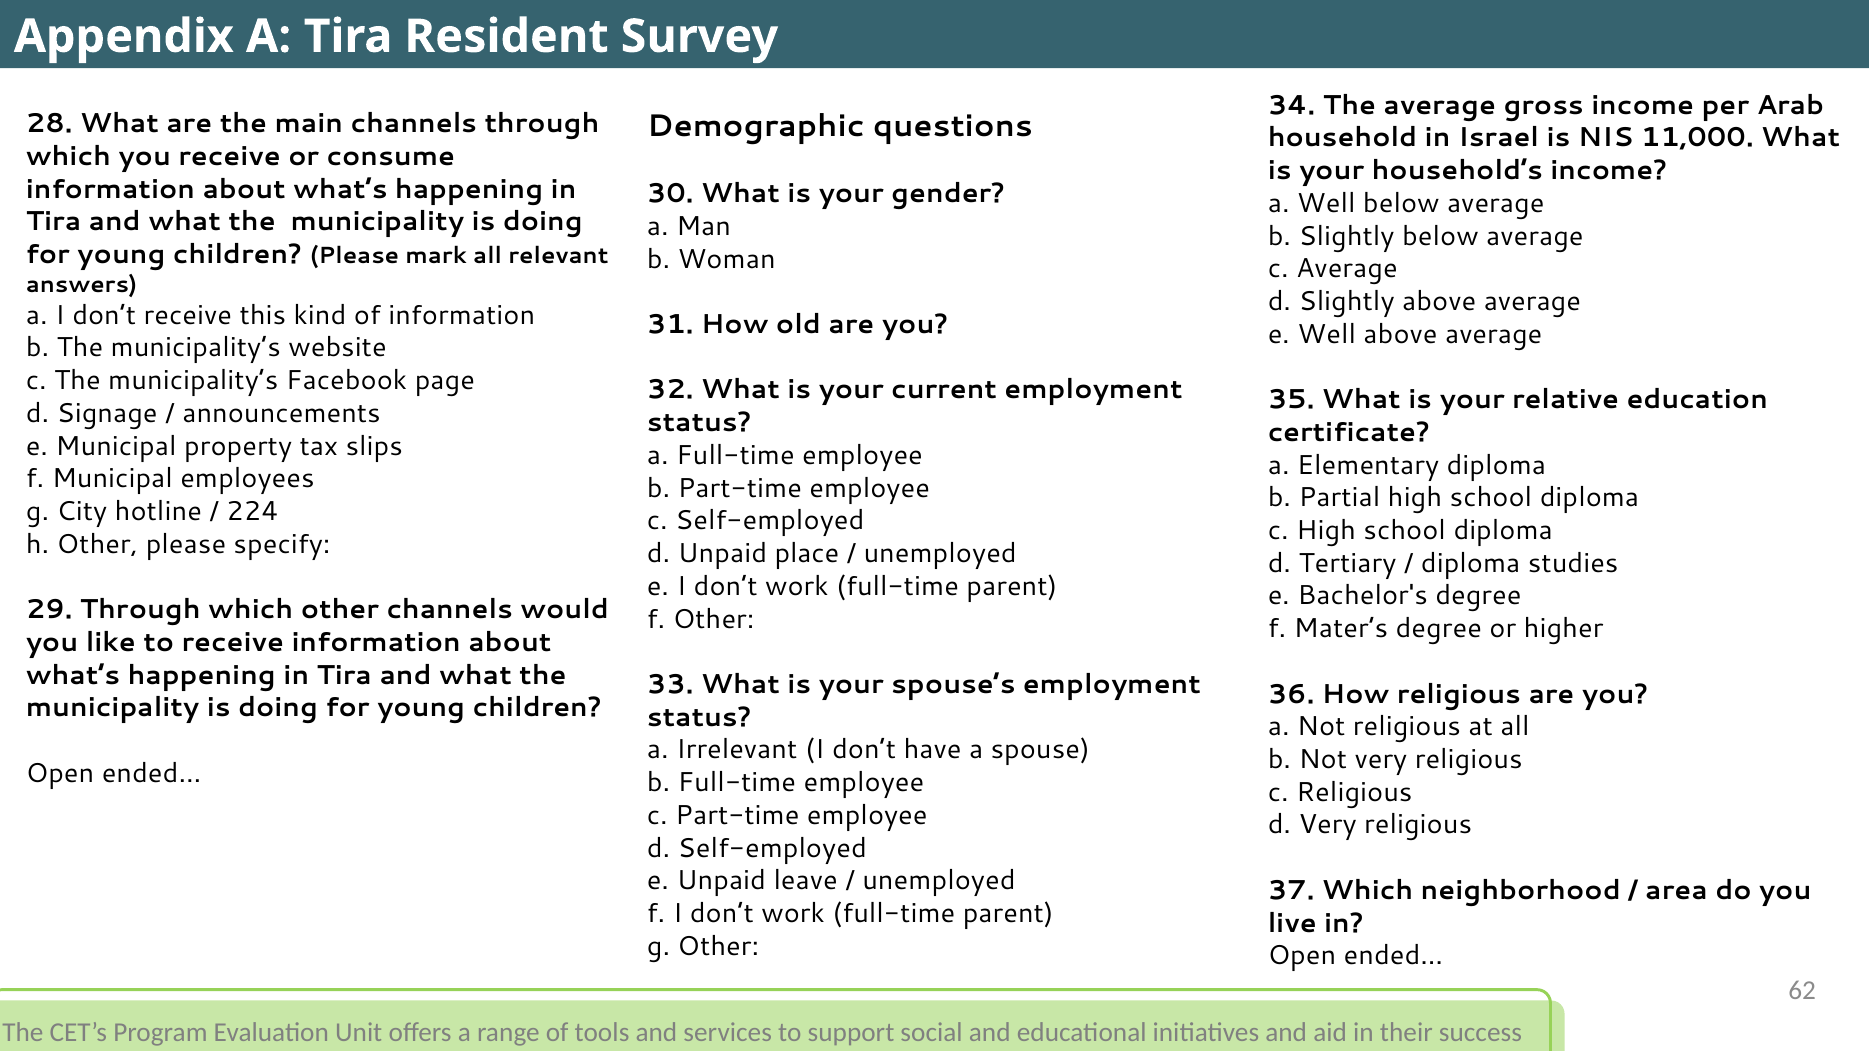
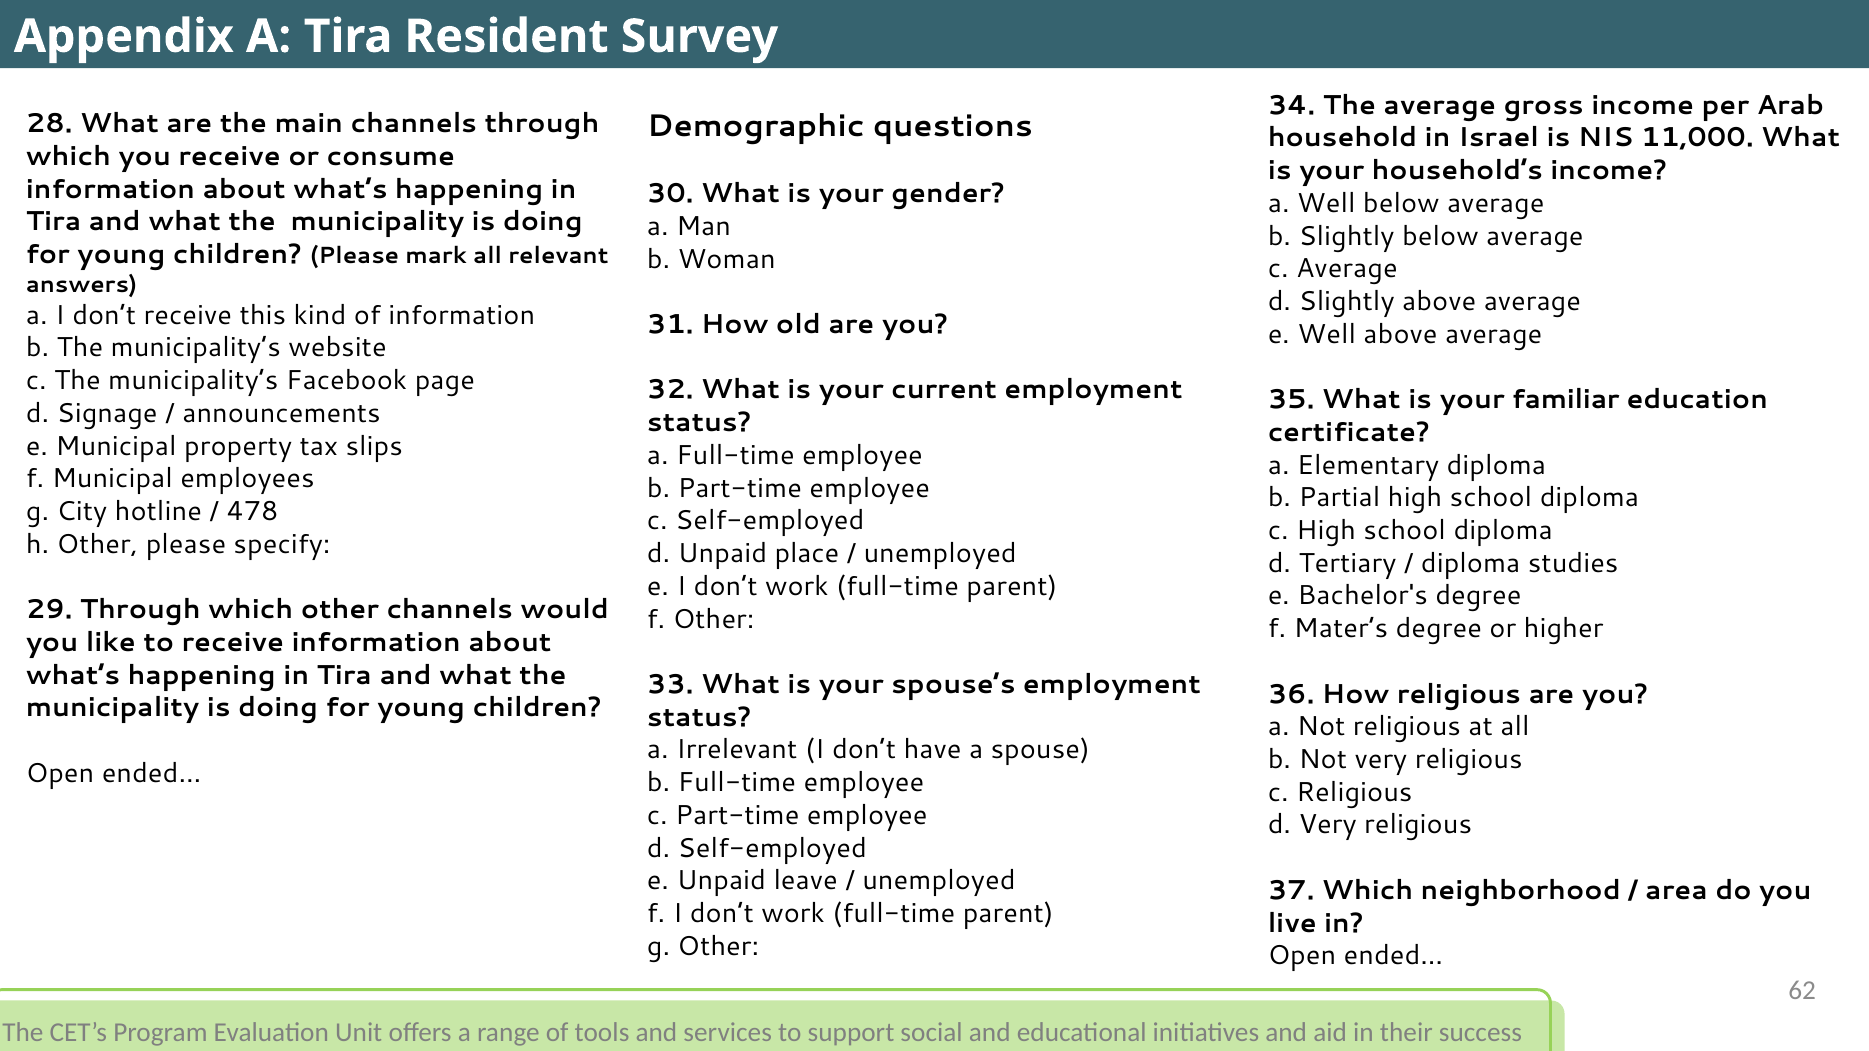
relative: relative -> familiar (1566, 400)
224: 224 -> 478 (252, 512)
